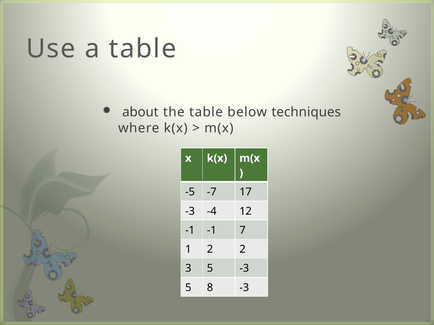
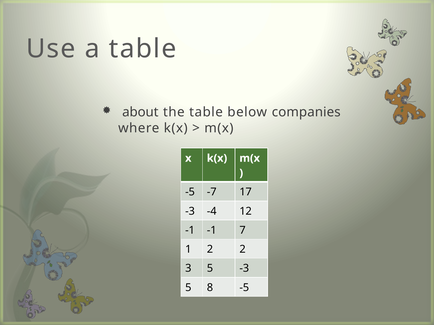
techniques: techniques -> companies (306, 112)
8 -3: -3 -> -5 (244, 288)
